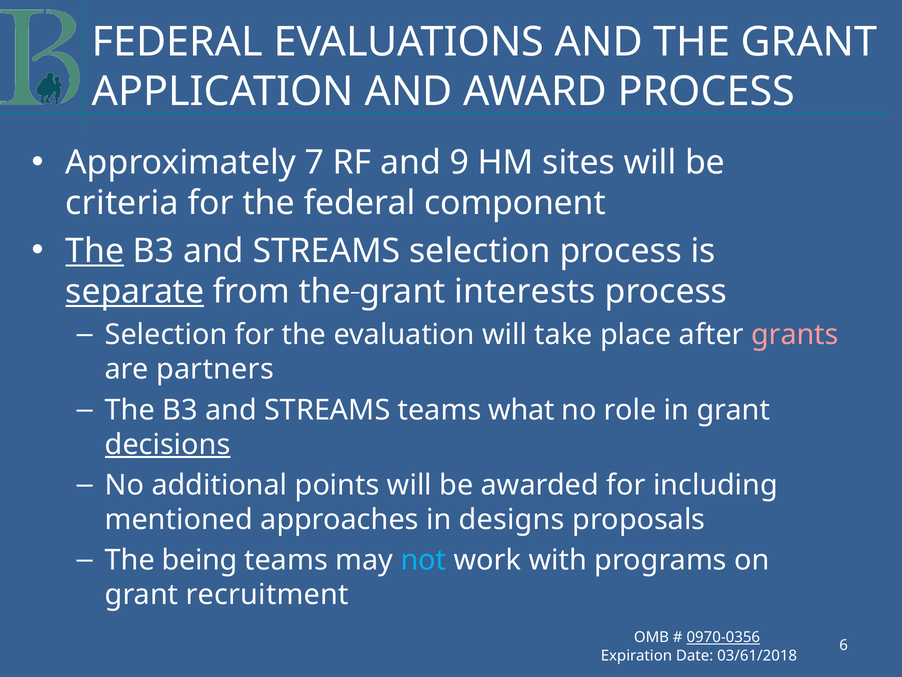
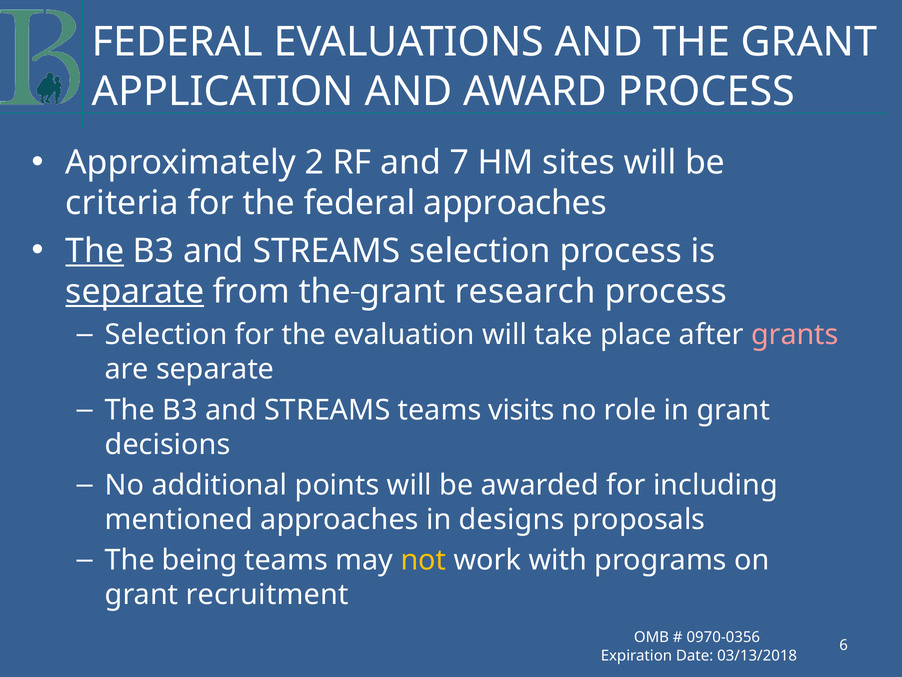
7: 7 -> 2 (315, 162)
9: 9 -> 7 (460, 162)
federal component: component -> approaches (515, 203)
interests: interests -> research (525, 291)
are partners: partners -> separate (215, 369)
what: what -> visits (521, 410)
decisions underline: present -> none (168, 444)
not colour: light blue -> yellow (423, 560)
0970-0356 underline: present -> none (723, 637)
03/61/2018: 03/61/2018 -> 03/13/2018 (757, 655)
